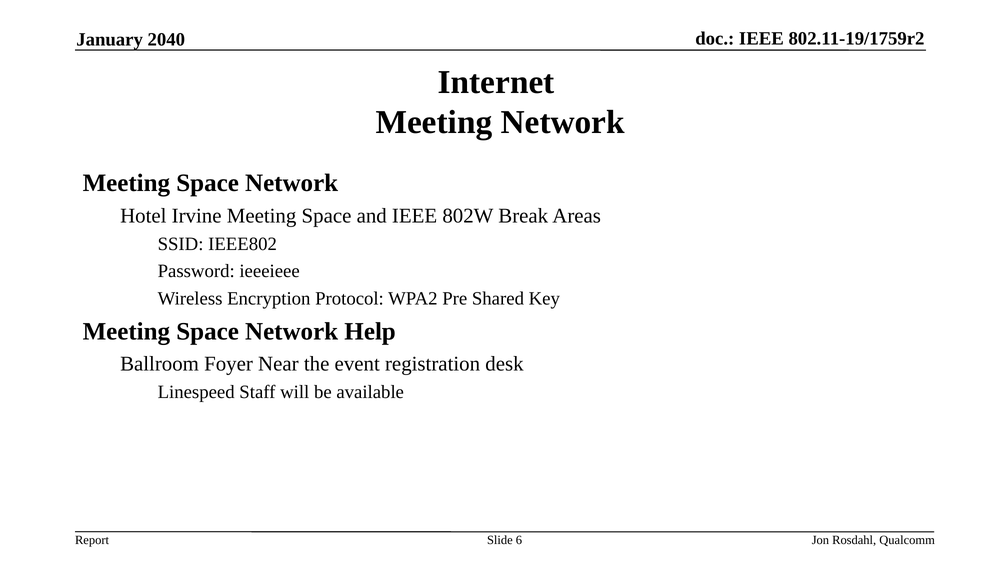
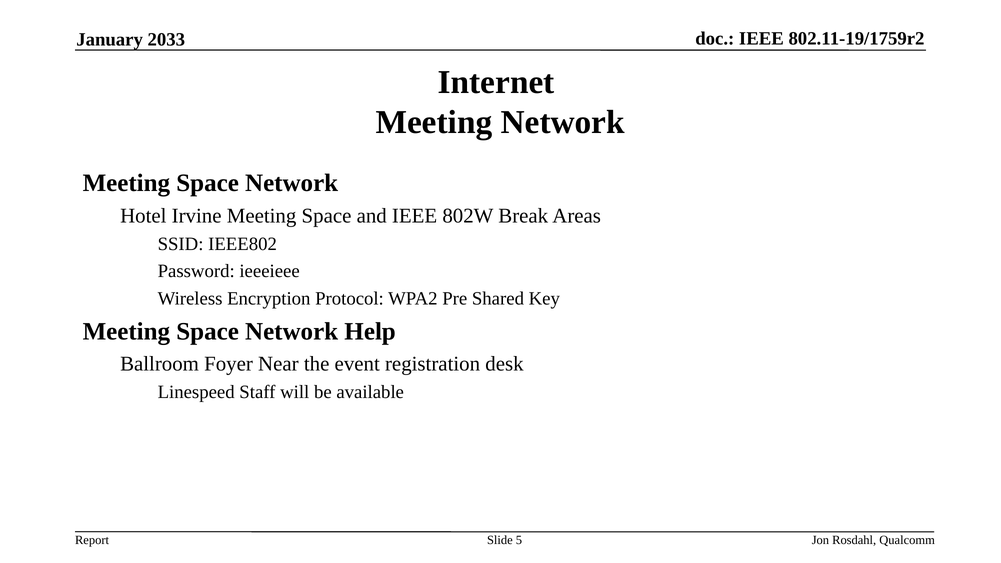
2040: 2040 -> 2033 (166, 40)
6: 6 -> 5 (519, 540)
